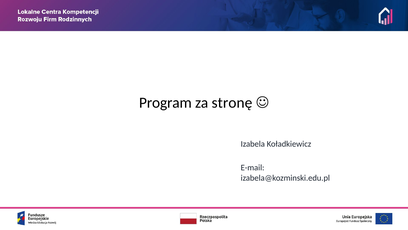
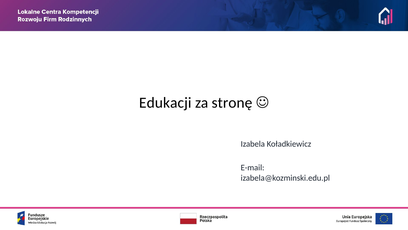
Program: Program -> Edukacji (165, 102)
